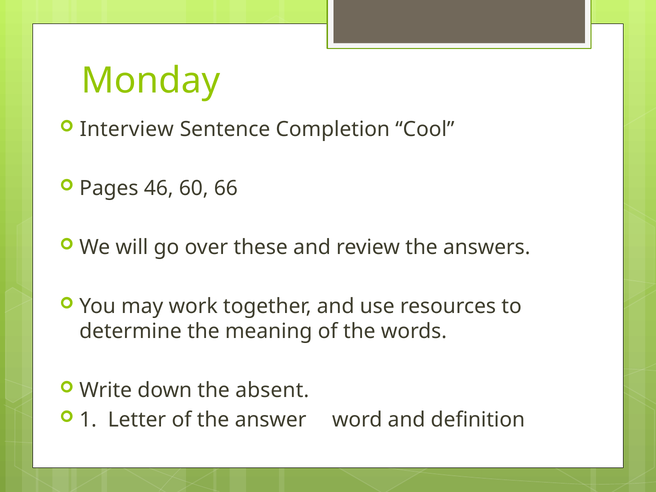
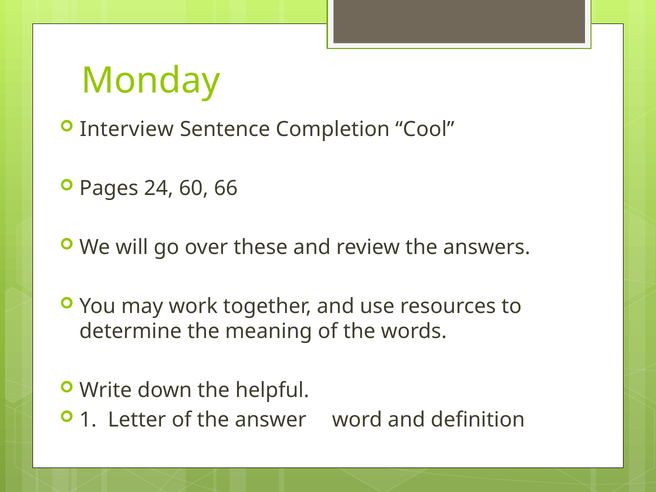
46: 46 -> 24 (159, 188)
absent: absent -> helpful (272, 390)
